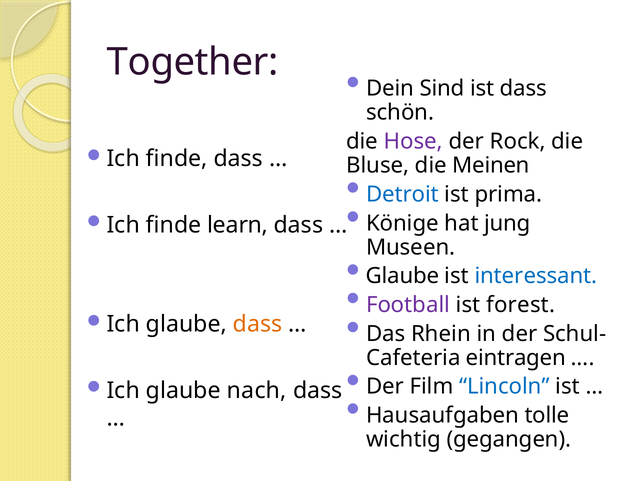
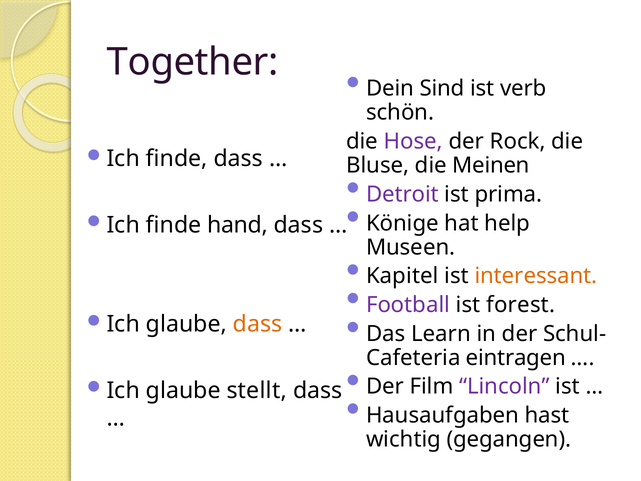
ist dass: dass -> verb (523, 89)
Detroit colour: blue -> purple (402, 194)
jung: jung -> help (507, 223)
learn: learn -> hand (238, 225)
Glaube: Glaube -> Kapitel (402, 276)
interessant colour: blue -> orange (536, 276)
Rhein: Rhein -> Learn (441, 334)
Lincoln colour: blue -> purple (504, 386)
nach: nach -> stellt (257, 390)
tolle: tolle -> hast (547, 415)
